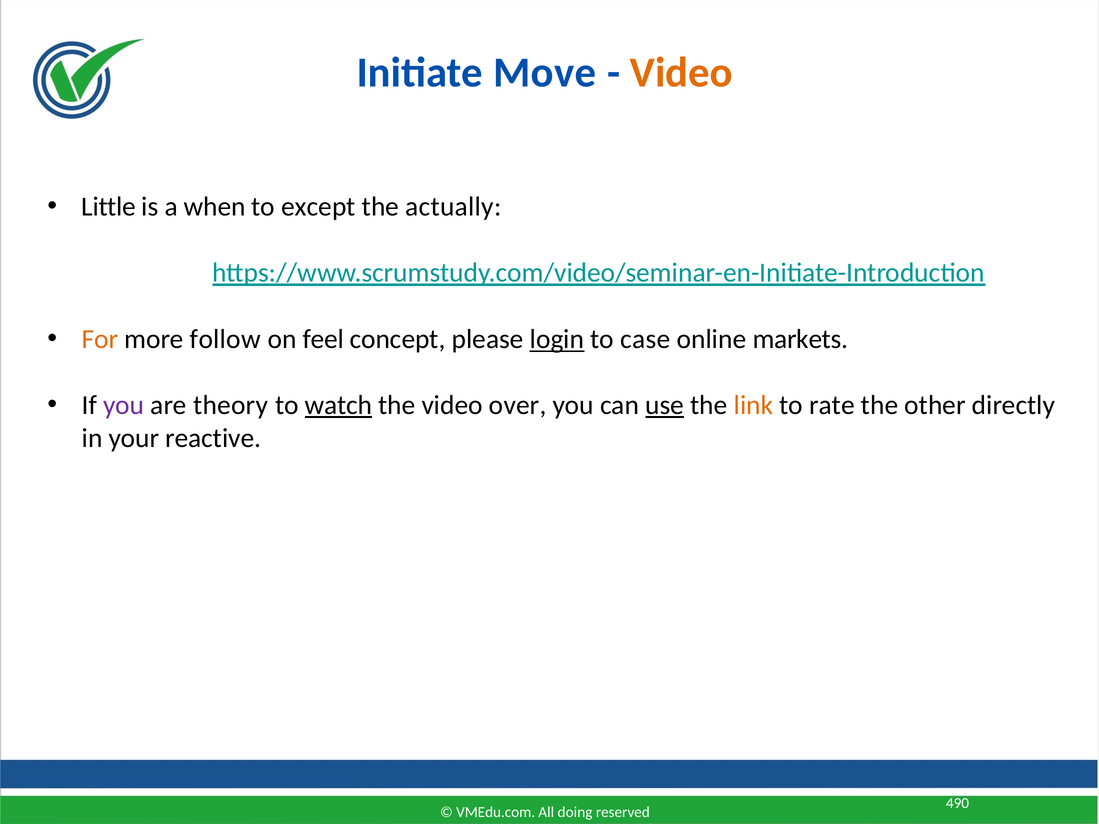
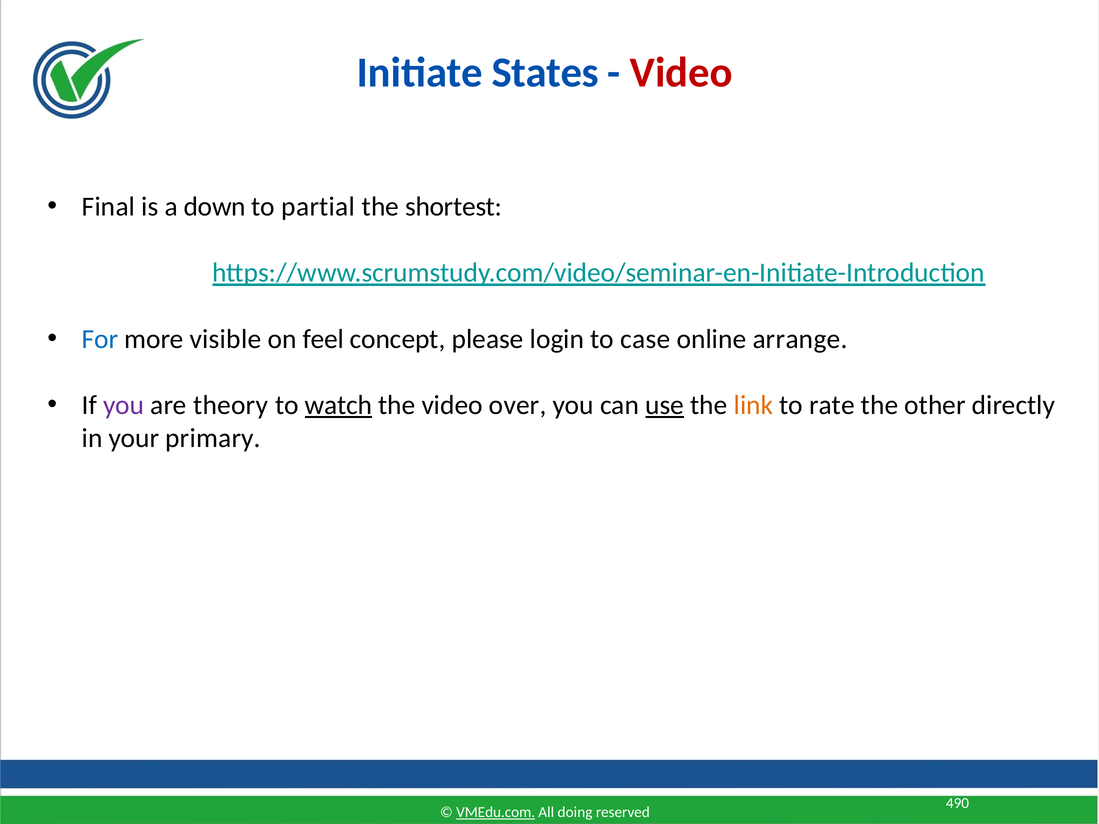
Move: Move -> States (545, 73)
Video colour: orange -> red (681, 73)
Little: Little -> Final (108, 207)
when: when -> down (215, 207)
except: except -> partial (318, 207)
actually: actually -> shortest (454, 207)
For colour: orange -> blue (100, 339)
follow: follow -> visible (225, 339)
login underline: present -> none (557, 339)
markets: markets -> arrange (800, 339)
reactive: reactive -> primary (213, 438)
VMEdu.com underline: none -> present (496, 813)
